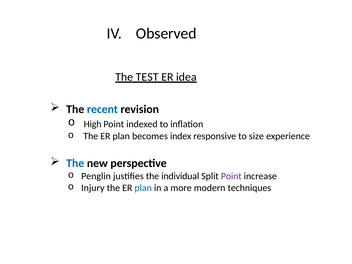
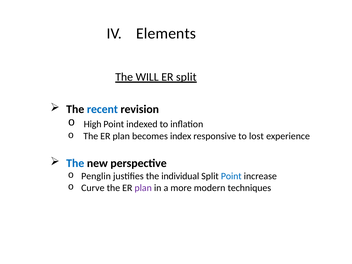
Observed: Observed -> Elements (166, 33)
TEST: TEST -> WILL (147, 77)
ER idea: idea -> split (186, 77)
size: size -> lost (256, 136)
Point colour: purple -> blue (231, 176)
Injury: Injury -> Curve (93, 188)
plan colour: blue -> purple (143, 188)
